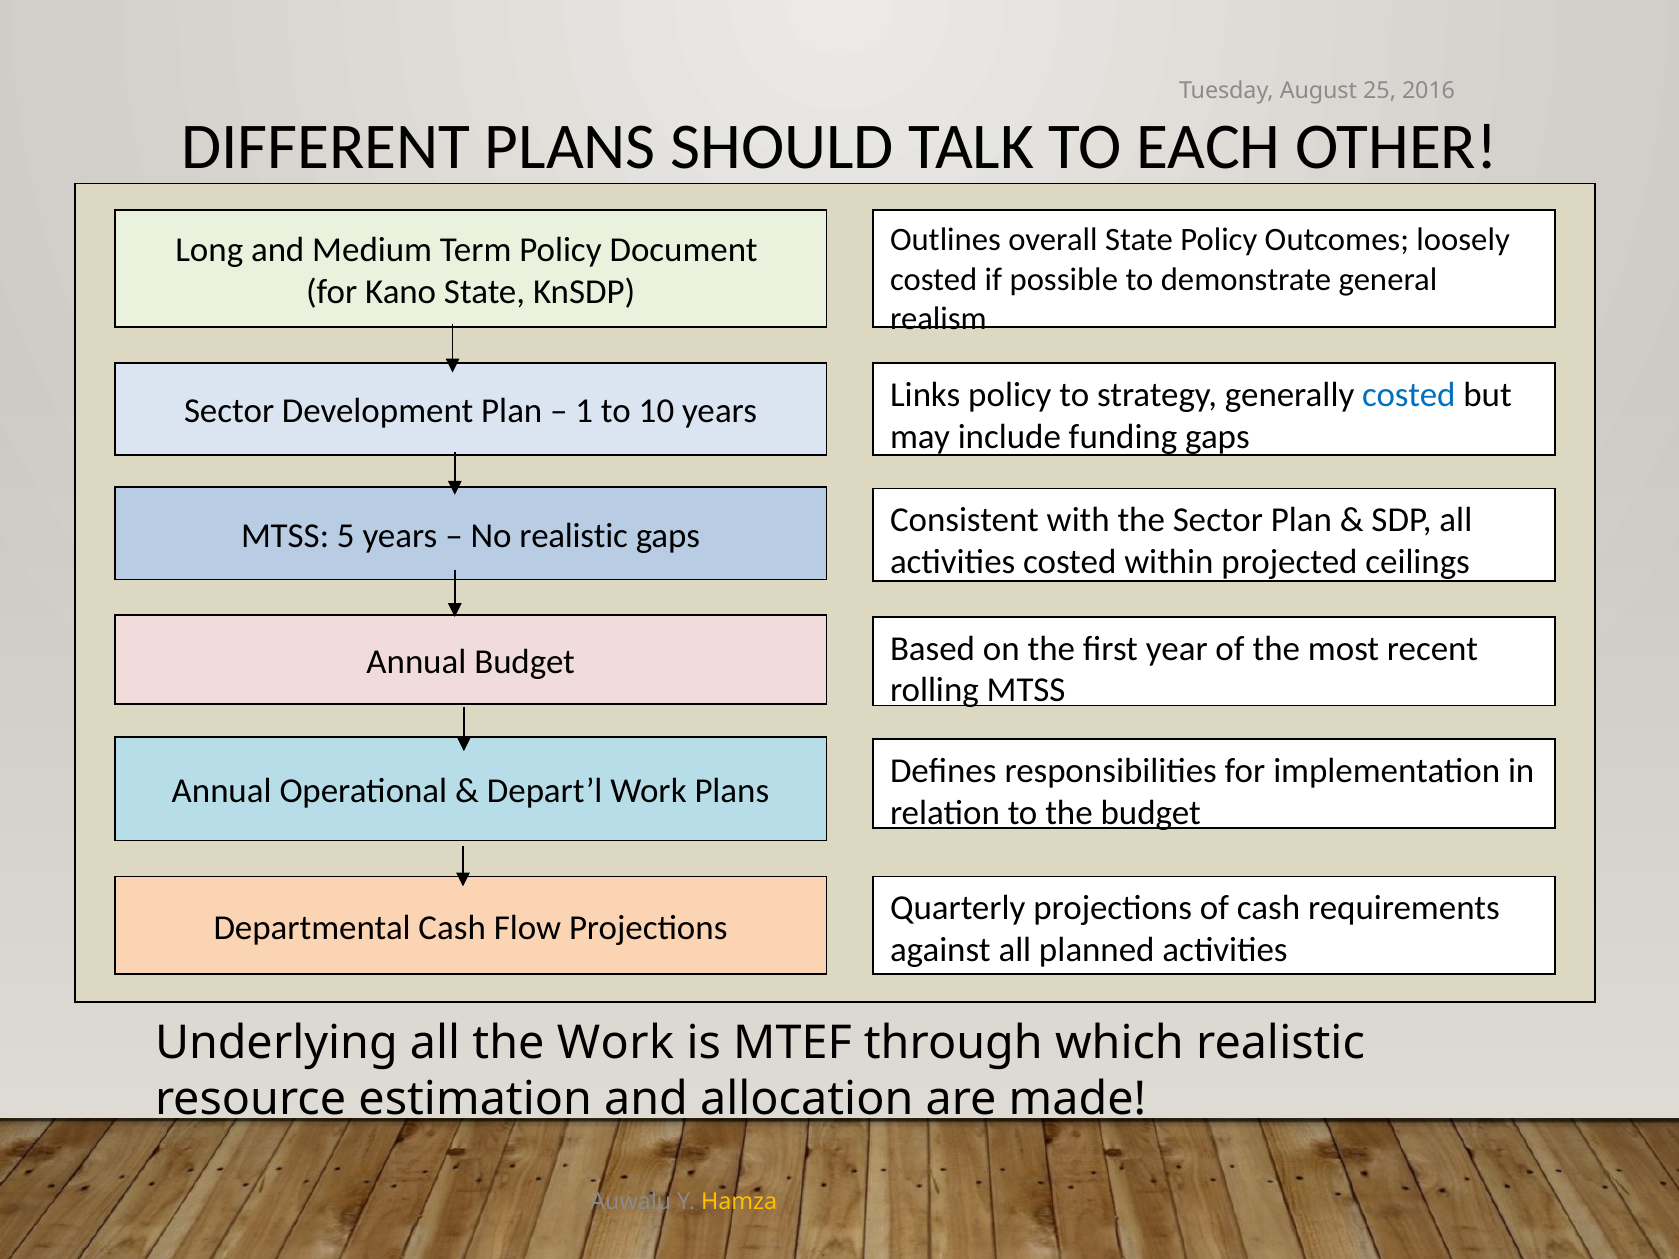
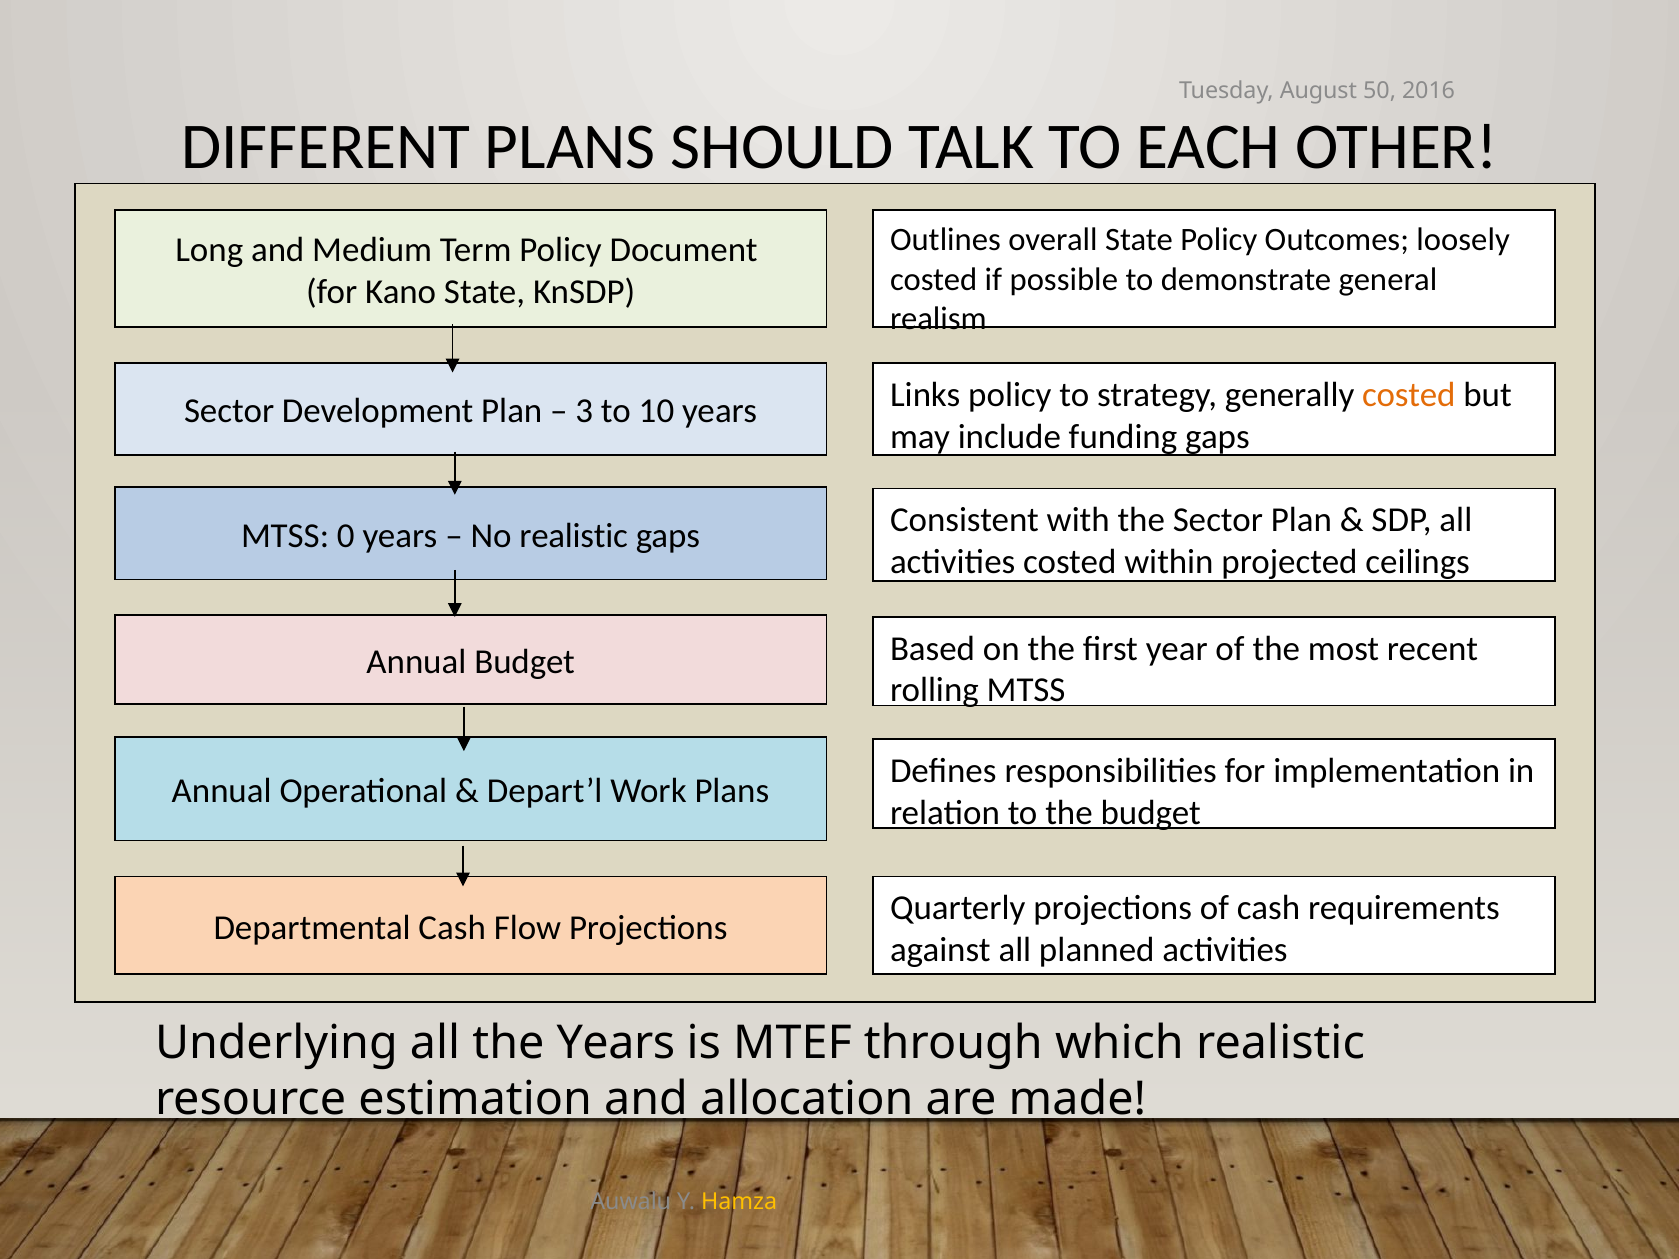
25: 25 -> 50 (1380, 91)
costed colour: blue -> orange (1409, 395)
1: 1 -> 3 (584, 411)
5: 5 -> 0 (346, 536)
the Work: Work -> Years (616, 1043)
